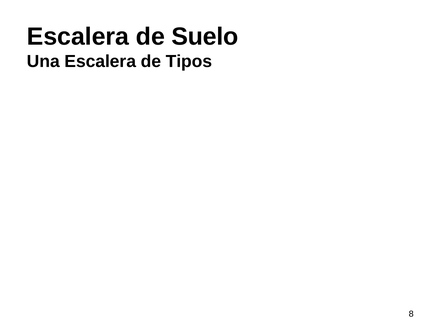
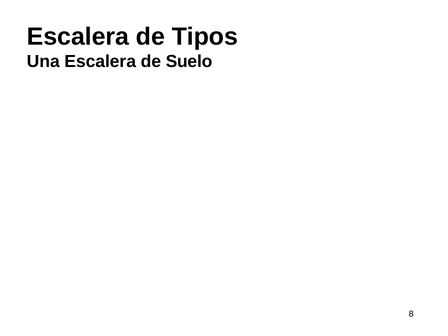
Suelo: Suelo -> Tipos (205, 36)
Tipos: Tipos -> Suelo (189, 61)
